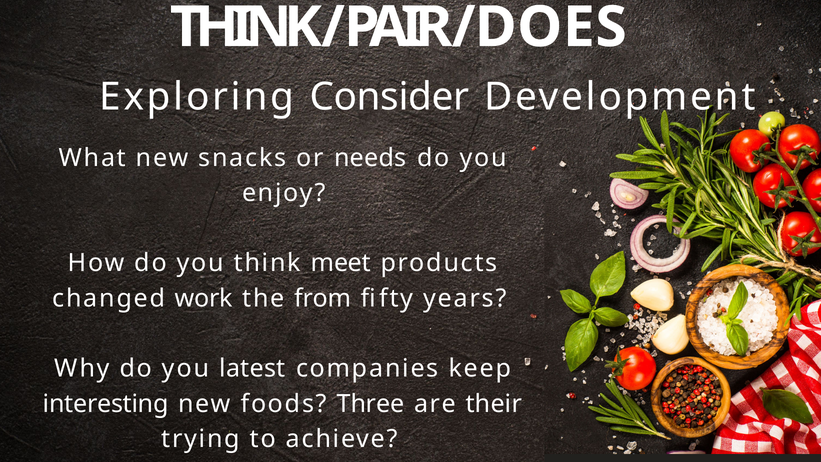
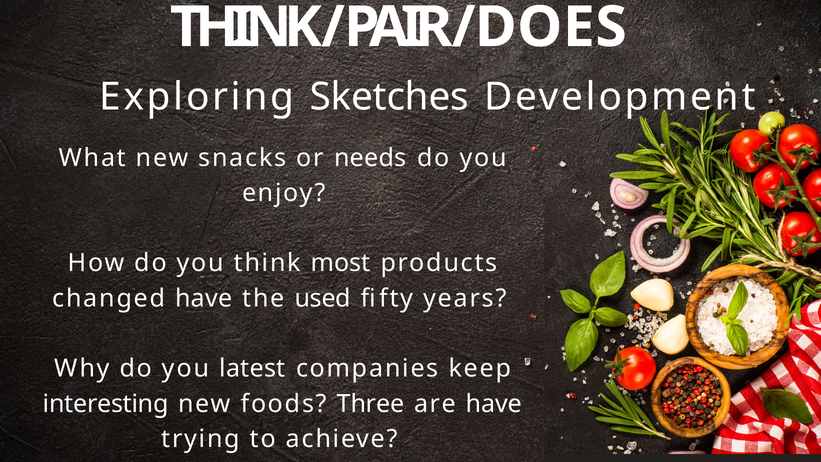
Consider: Consider -> Sketches (389, 97)
meet: meet -> most (341, 263)
changed work: work -> have (204, 298)
from: from -> used (323, 298)
are their: their -> have (494, 404)
